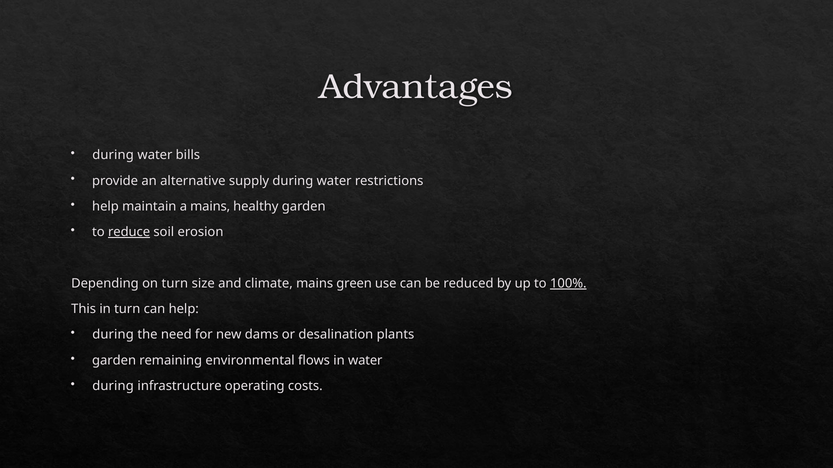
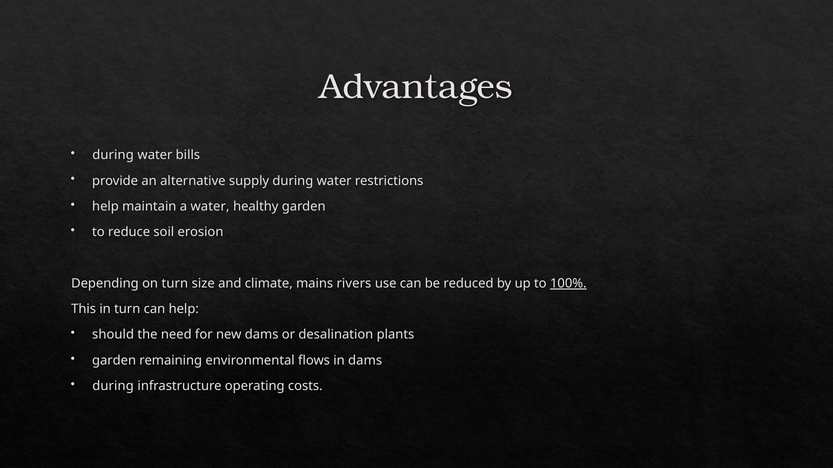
a mains: mains -> water (210, 207)
reduce underline: present -> none (129, 232)
green: green -> rivers (354, 284)
during: during -> should (113, 335)
in water: water -> dams (365, 361)
